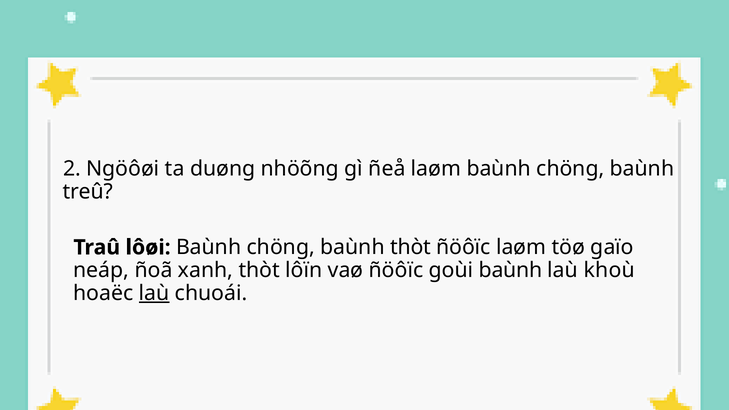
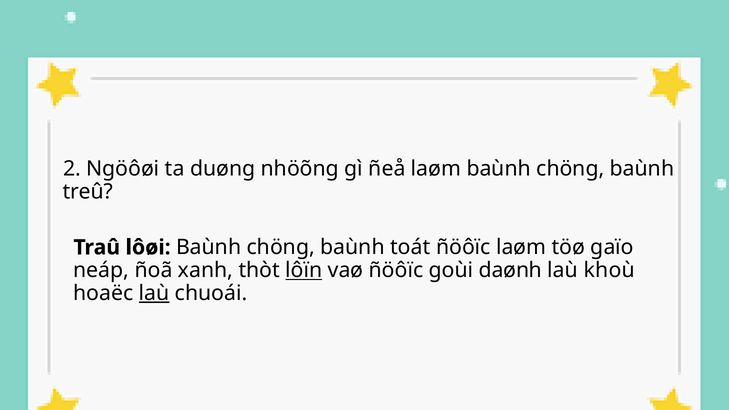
baùnh thòt: thòt -> toát (410, 247)
lôïn underline: none -> present (304, 270)
goùi baùnh: baùnh -> daønh (510, 270)
